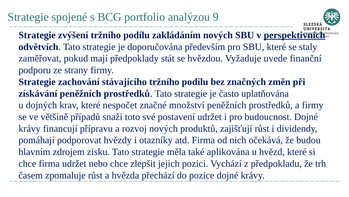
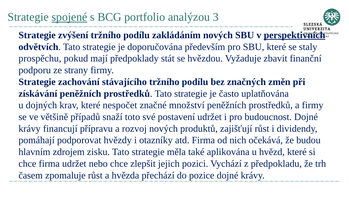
spojené underline: none -> present (69, 17)
9: 9 -> 3 (216, 17)
zaměřovat: zaměřovat -> prospěchu (40, 58)
uvede: uvede -> zbavit (275, 58)
